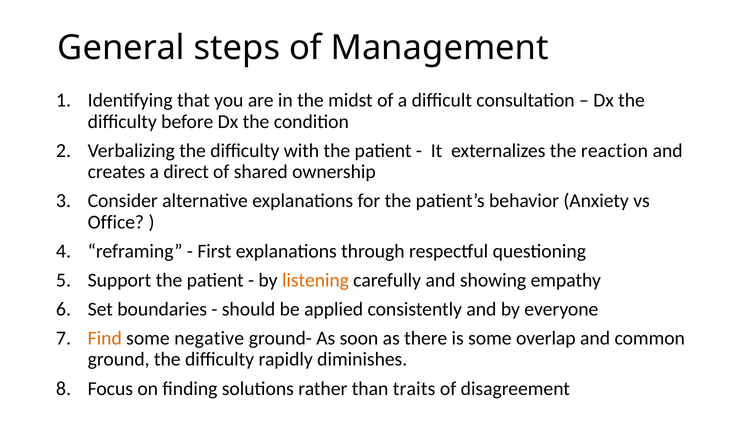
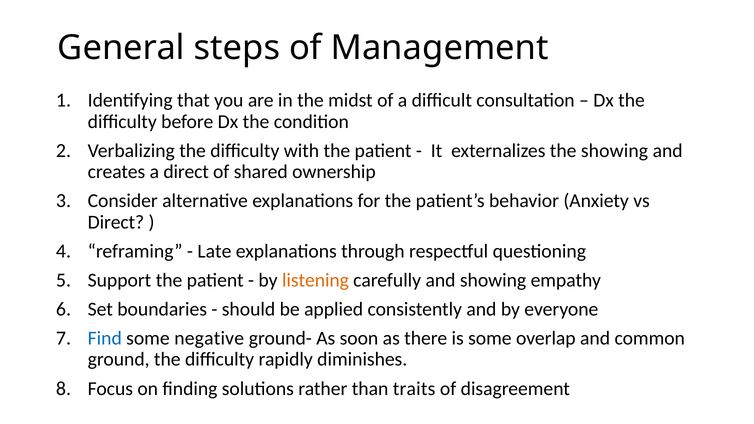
the reaction: reaction -> showing (615, 151)
Office: Office -> Direct (116, 222)
First: First -> Late (214, 251)
Find colour: orange -> blue (105, 338)
